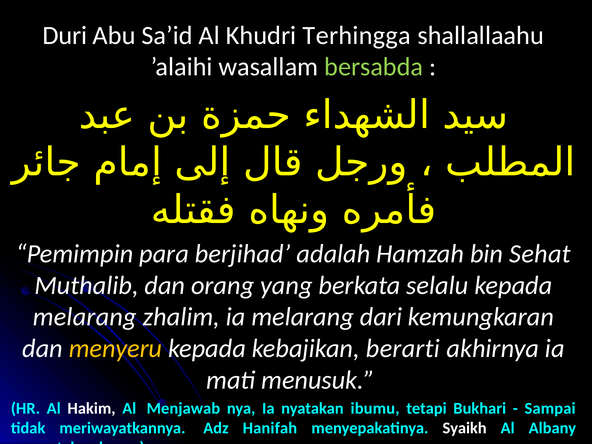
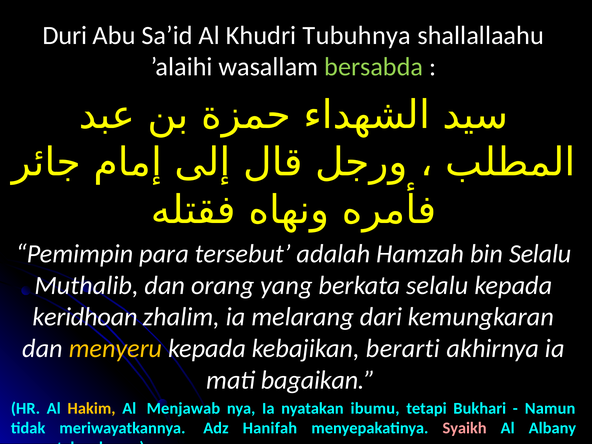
Terhingga: Terhingga -> Tubuhnya (357, 35)
berjihad: berjihad -> tersebut (243, 254)
bin Sehat: Sehat -> Selalu (540, 254)
melarang: melarang -> keridhoan (85, 317)
menusuk: menusuk -> bagaikan (318, 380)
Hakim colour: white -> yellow (91, 408)
Sampai: Sampai -> Namun (550, 408)
Syaikh colour: white -> pink (465, 428)
